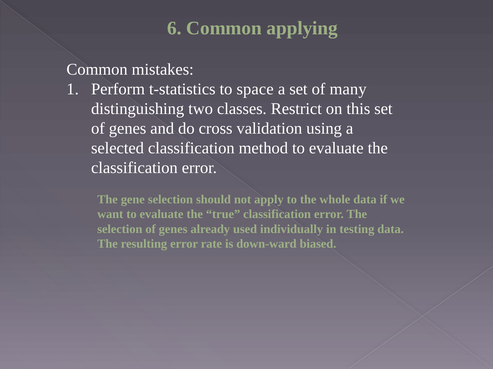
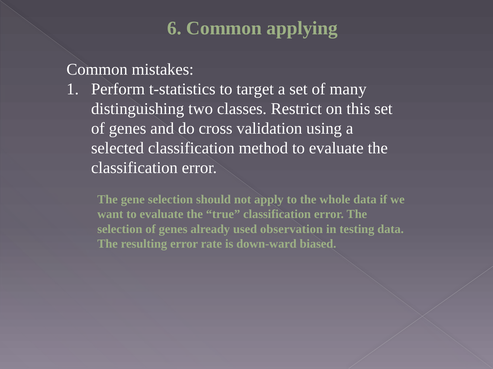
space: space -> target (255, 89)
individually: individually -> observation (291, 229)
